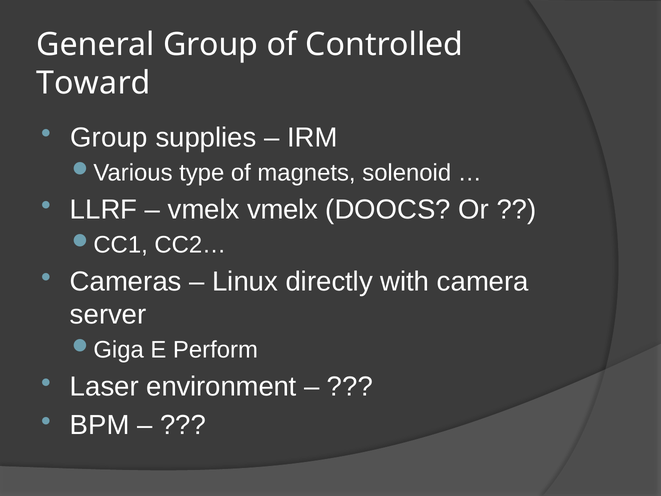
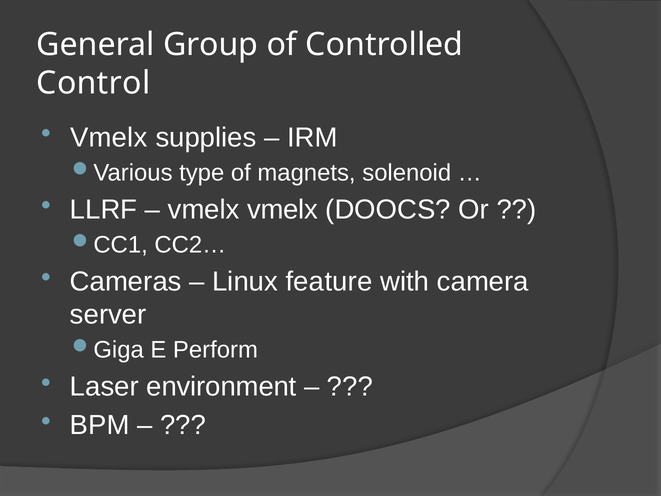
Toward: Toward -> Control (93, 83)
Group: Group -> Vmelx (109, 137)
directly: directly -> feature (329, 281)
